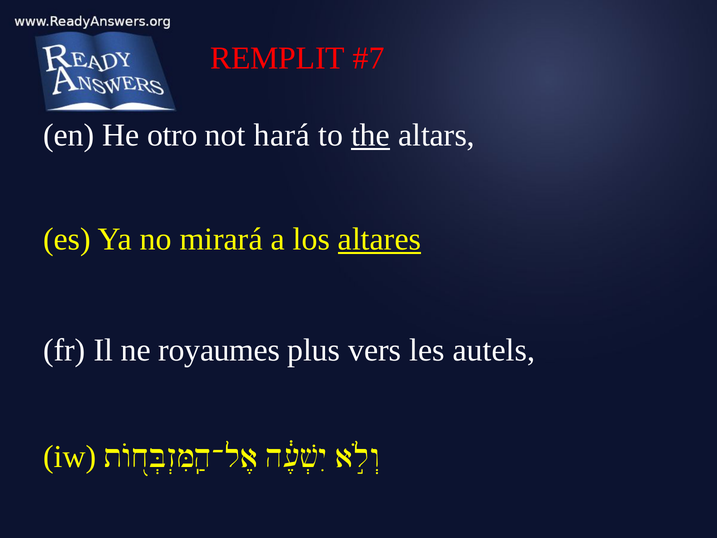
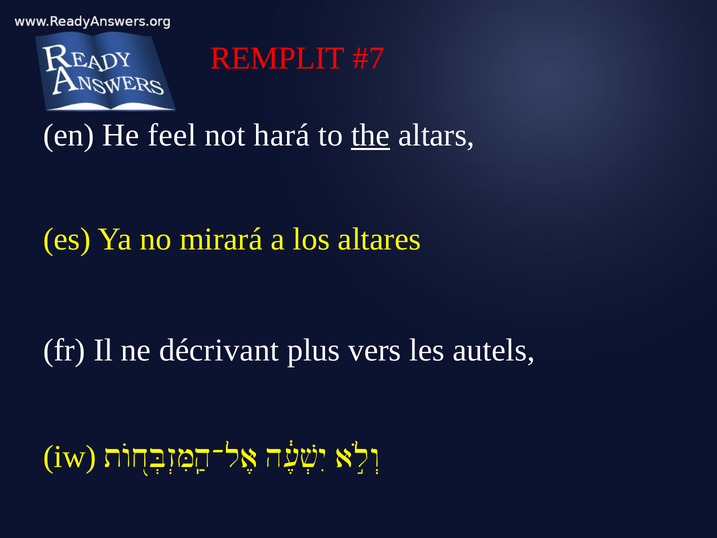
otro: otro -> feel (172, 135)
altares underline: present -> none (380, 239)
royaumes: royaumes -> décrivant (219, 350)
